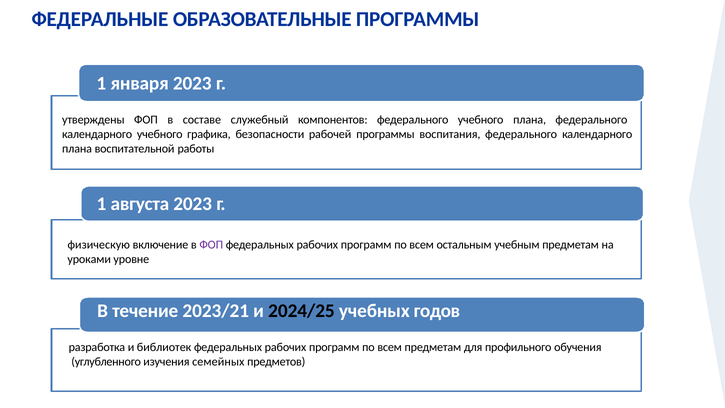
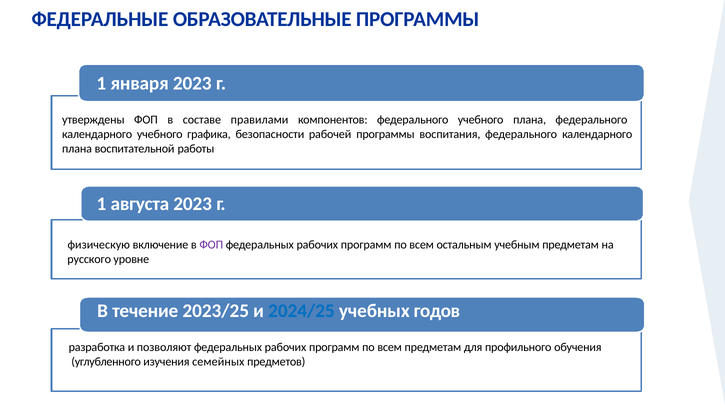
служебный: служебный -> правилами (260, 119)
уроками: уроками -> русского (89, 259)
2023/21: 2023/21 -> 2023/25 (216, 311)
2024/25 colour: black -> blue (301, 311)
библиотек: библиотек -> позволяют (164, 347)
